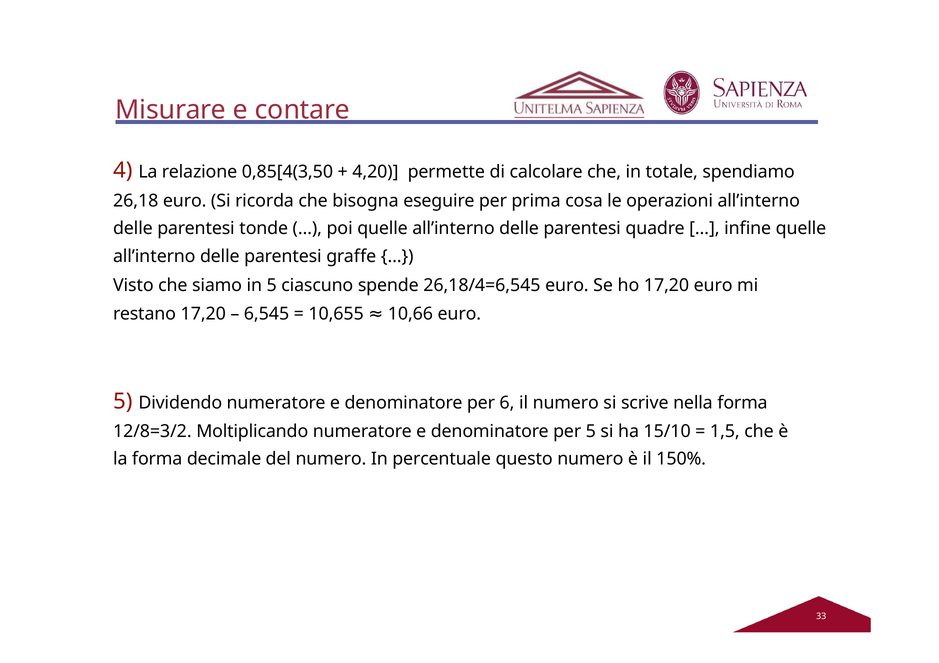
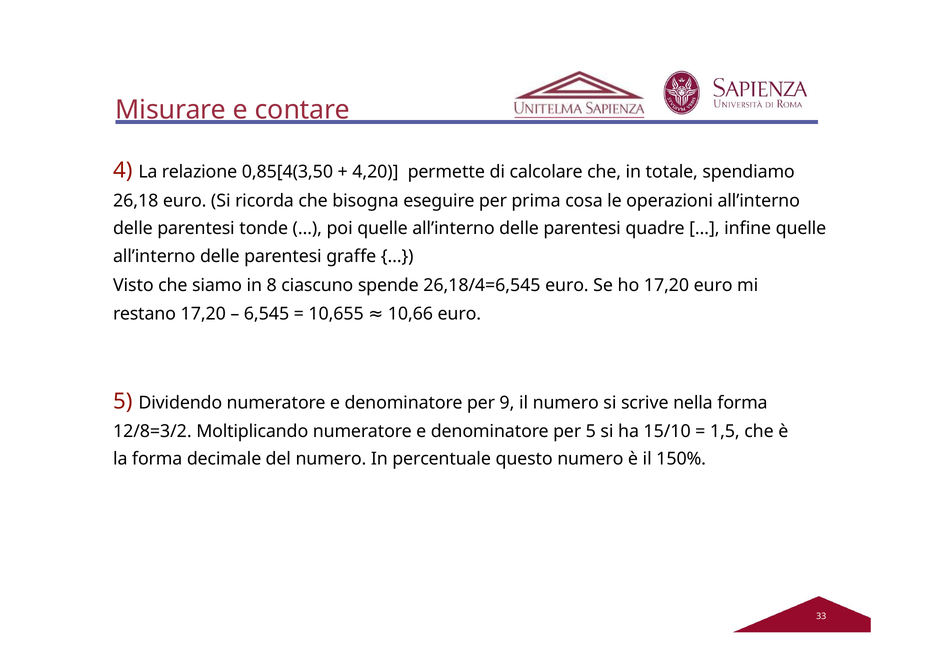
in 5: 5 -> 8 (272, 285)
6: 6 -> 9 (507, 403)
